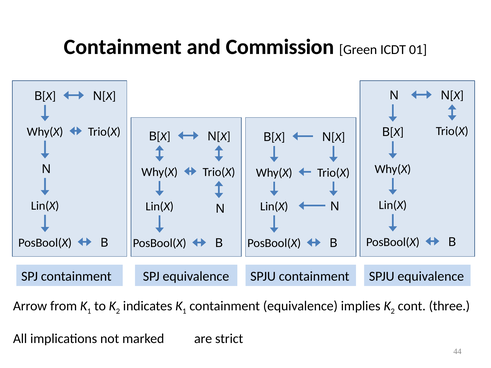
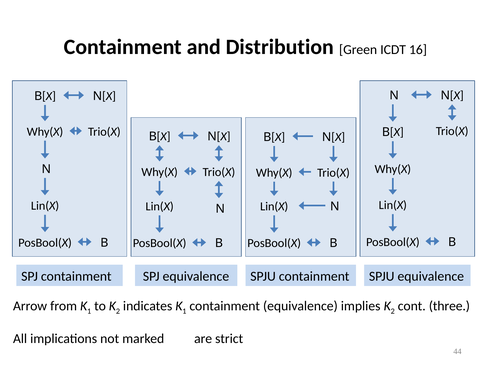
Commission: Commission -> Distribution (280, 47)
01: 01 -> 16 (418, 50)
